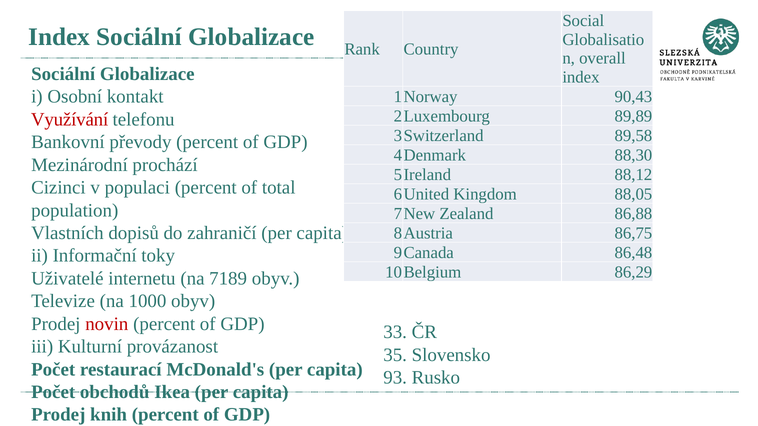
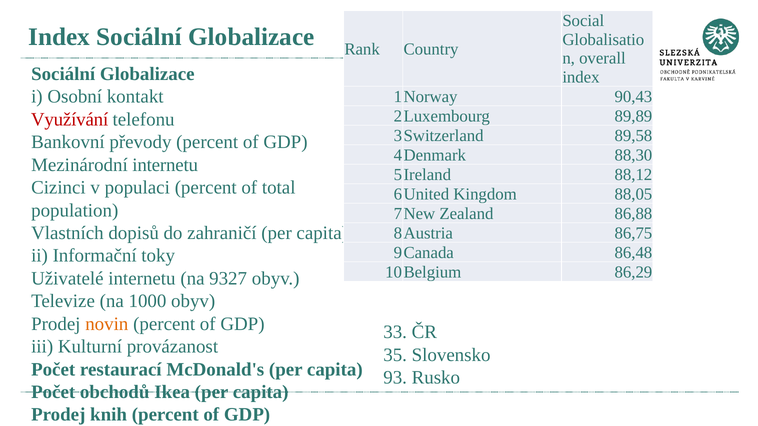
Mezinárodní prochází: prochází -> internetu (165, 165)
7189: 7189 -> 9327 (228, 279)
novin colour: red -> orange (107, 324)
